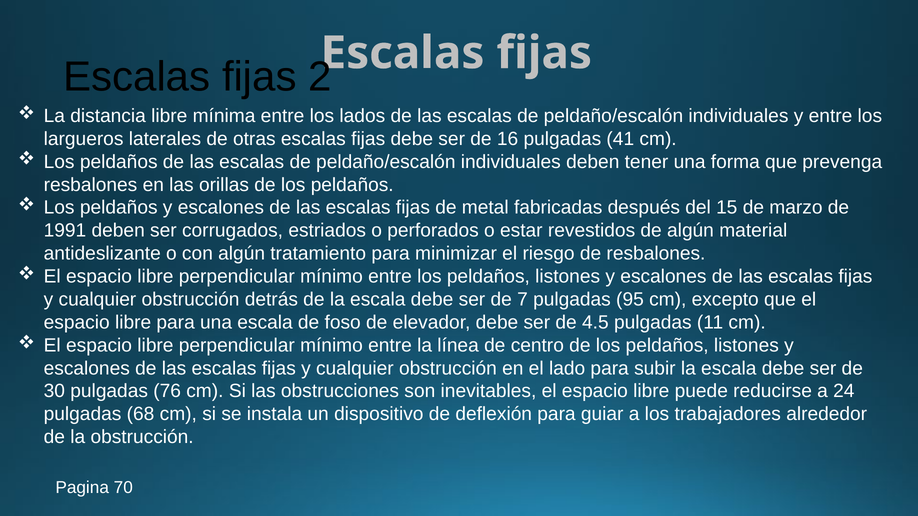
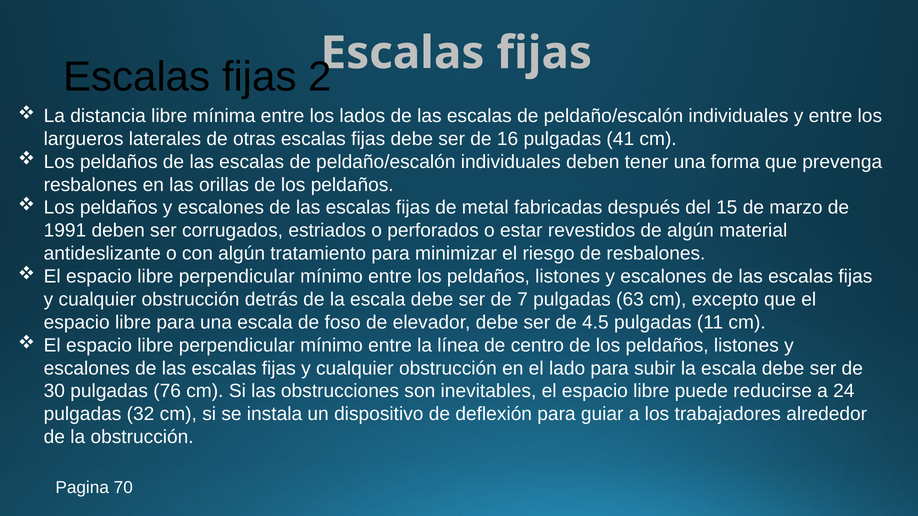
95: 95 -> 63 (630, 300)
68: 68 -> 32 (141, 414)
